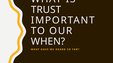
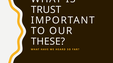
WHEN: WHEN -> THESE (48, 42)
